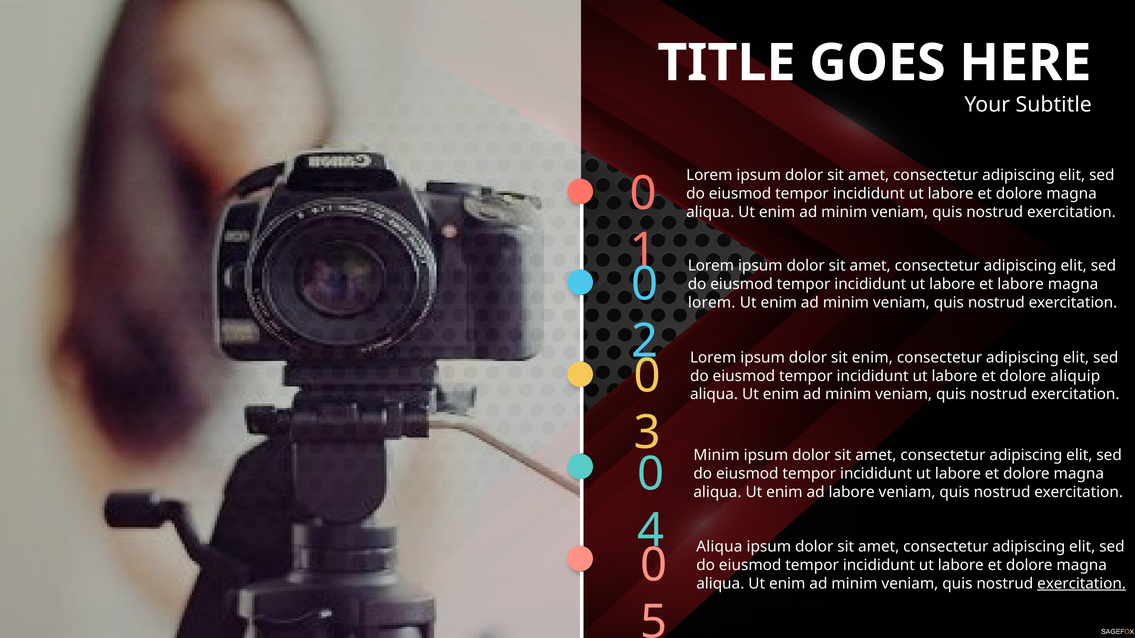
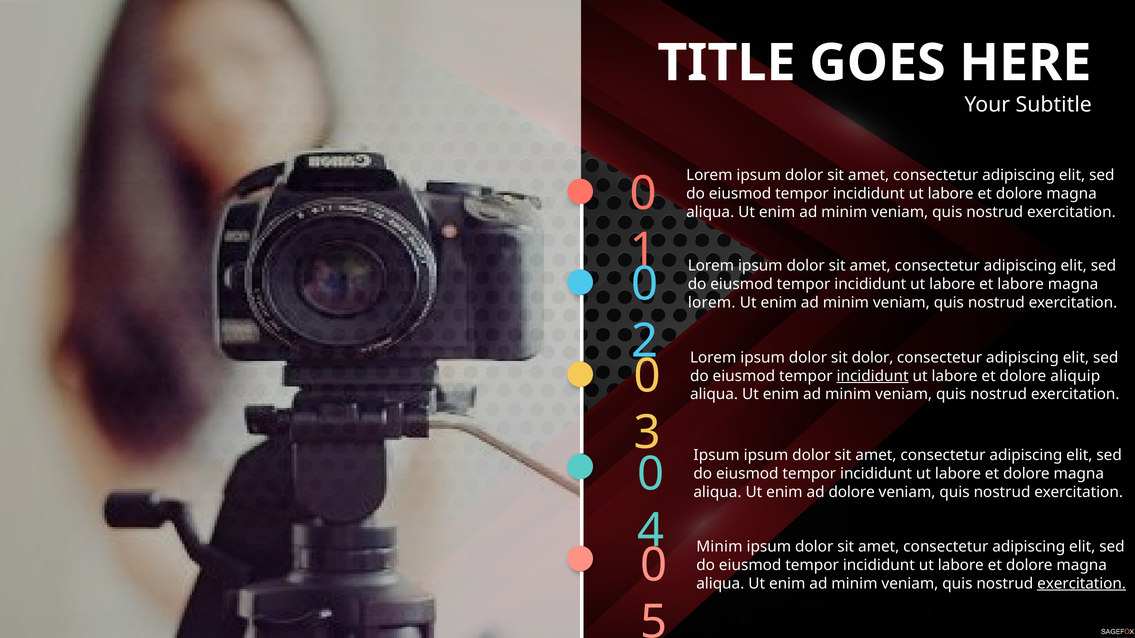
sit enim: enim -> dolor (873, 358)
incididunt underline: none -> present (873, 376)
Minim: Minim -> Ipsum (717, 456)
ad labore: labore -> dolore (852, 493)
Aliqua: Aliqua -> Minim (719, 547)
